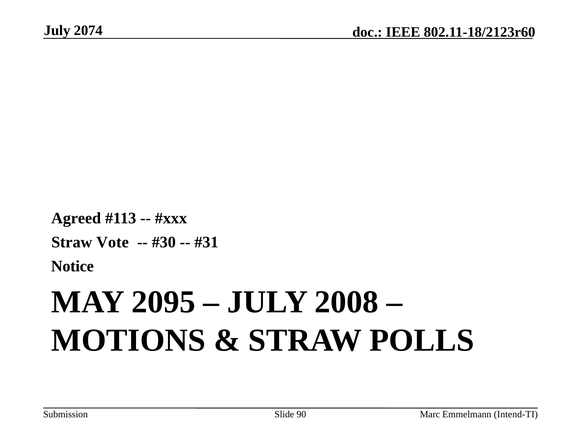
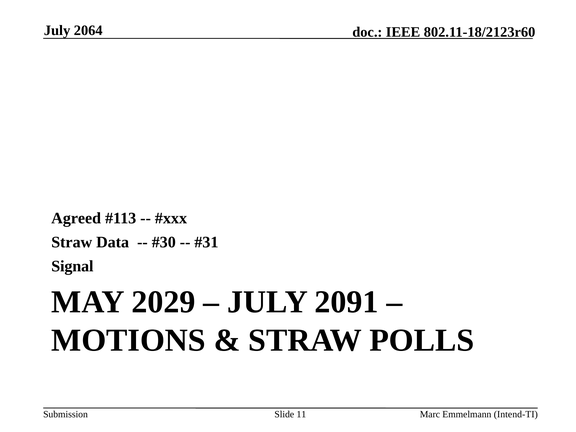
2074: 2074 -> 2064 (88, 31)
Vote: Vote -> Data (113, 242)
Notice: Notice -> Signal (72, 266)
2095: 2095 -> 2029 (163, 302)
2008: 2008 -> 2091 (346, 302)
90: 90 -> 11 (301, 414)
